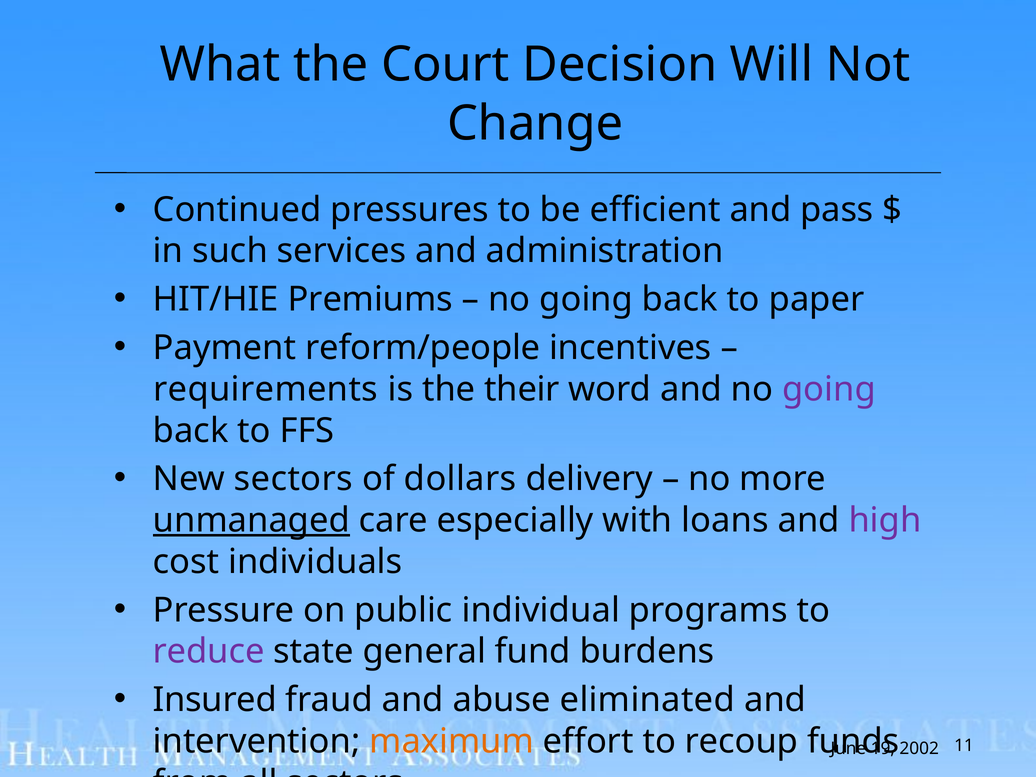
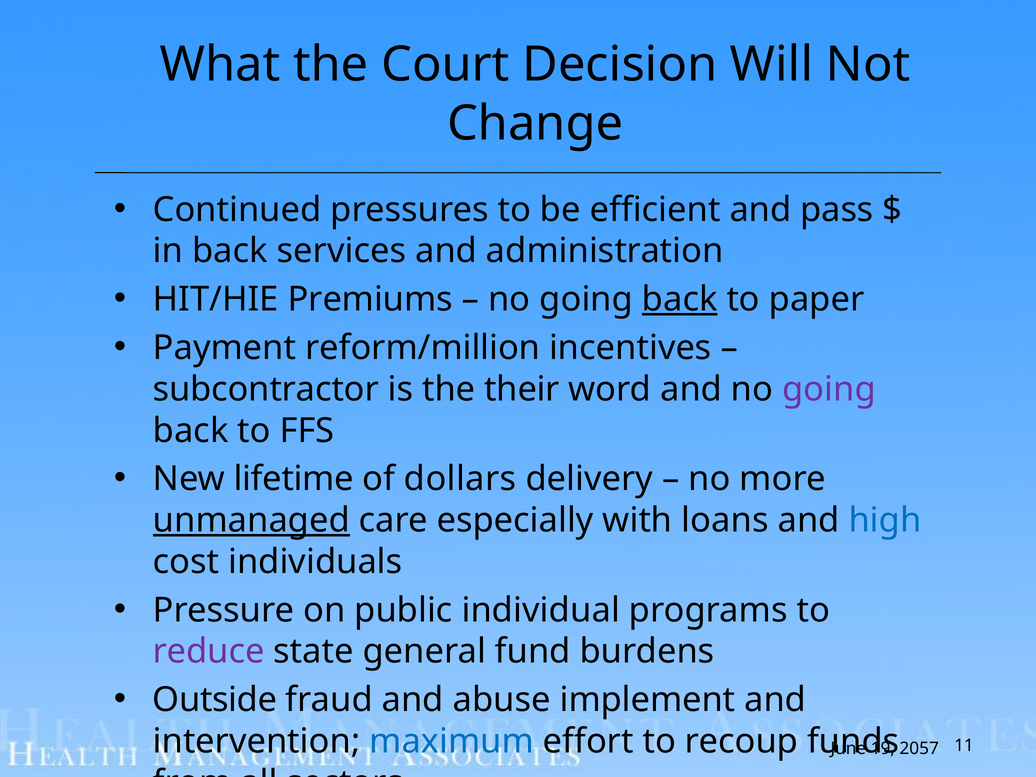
in such: such -> back (230, 251)
back underline: none -> present (680, 299)
reform/people: reform/people -> reform/million (423, 348)
requirements: requirements -> subcontractor (266, 389)
New sectors: sectors -> lifetime (294, 479)
high colour: purple -> blue (885, 520)
Insured: Insured -> Outside (215, 700)
eliminated: eliminated -> implement (648, 700)
maximum colour: orange -> blue (452, 741)
2002: 2002 -> 2057 (919, 748)
